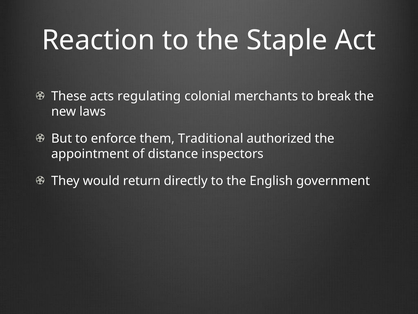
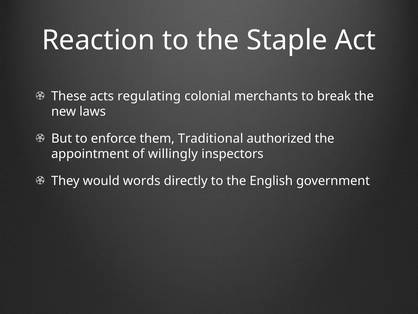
distance: distance -> willingly (173, 154)
return: return -> words (142, 181)
